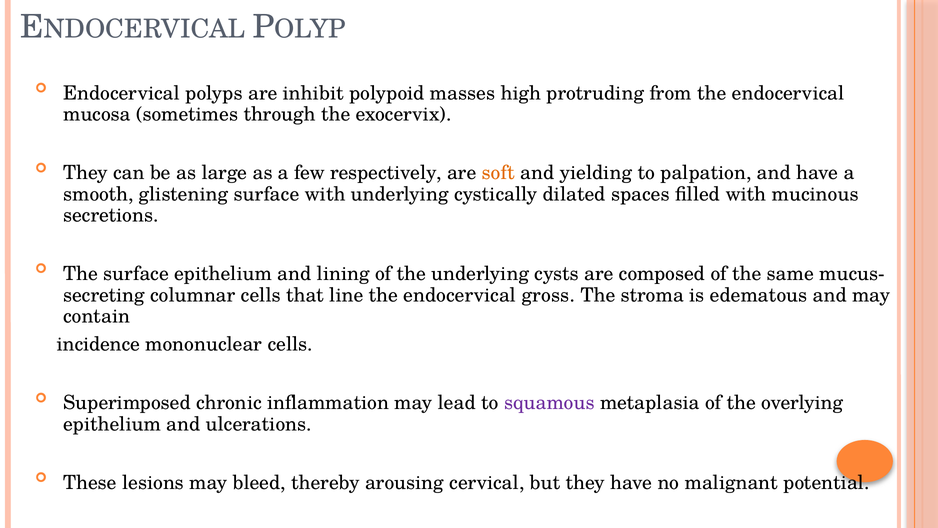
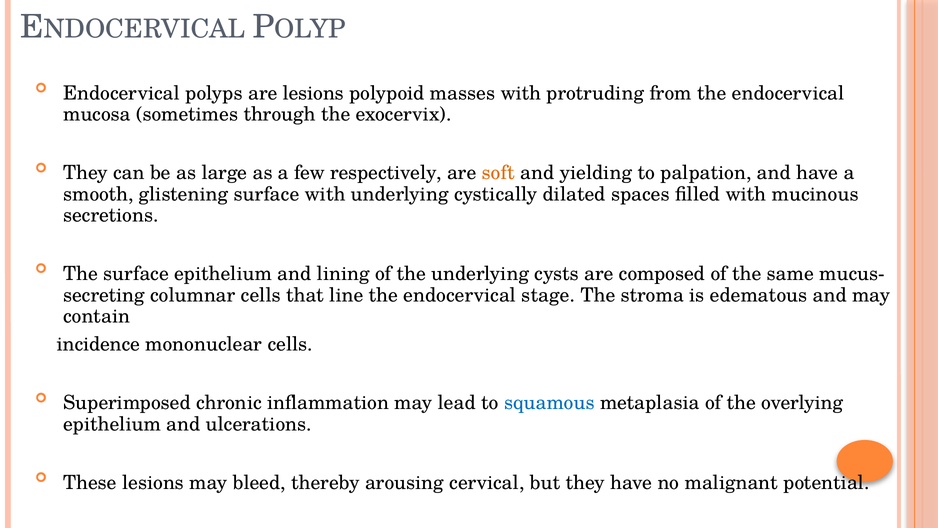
are inhibit: inhibit -> lesions (313, 93)
masses high: high -> with (521, 93)
gross: gross -> stage (548, 295)
squamous colour: purple -> blue (549, 403)
